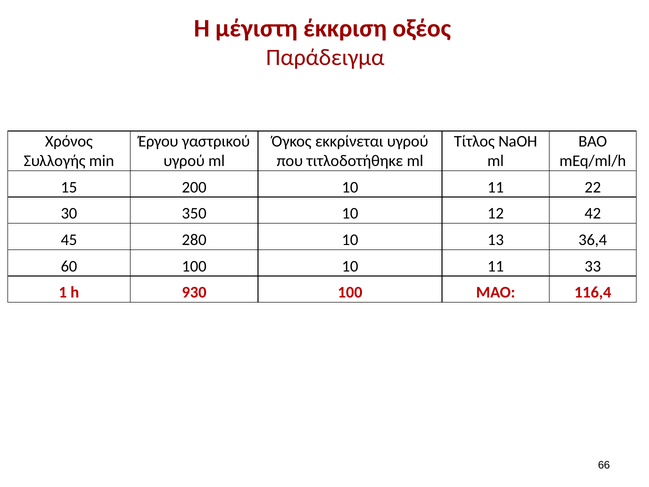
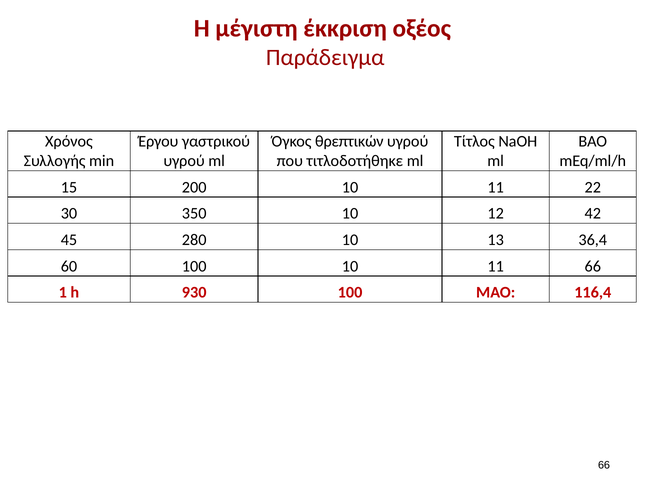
εκκρίνεται: εκκρίνεται -> θρεπτικών (349, 141)
11 33: 33 -> 66 (593, 266)
